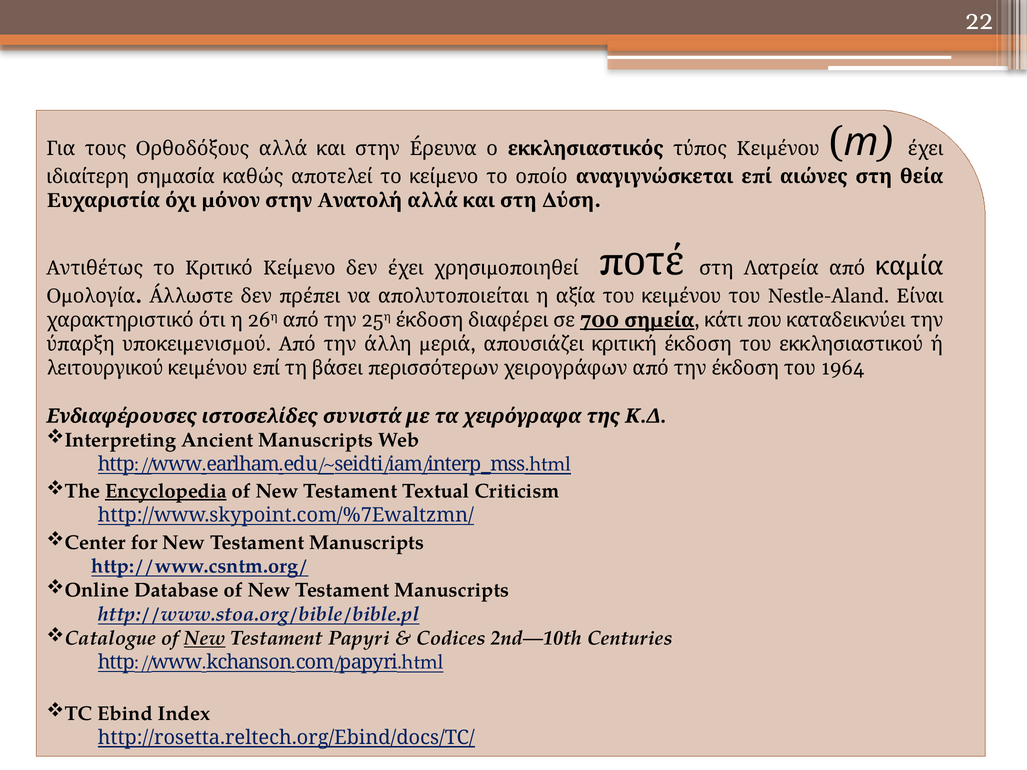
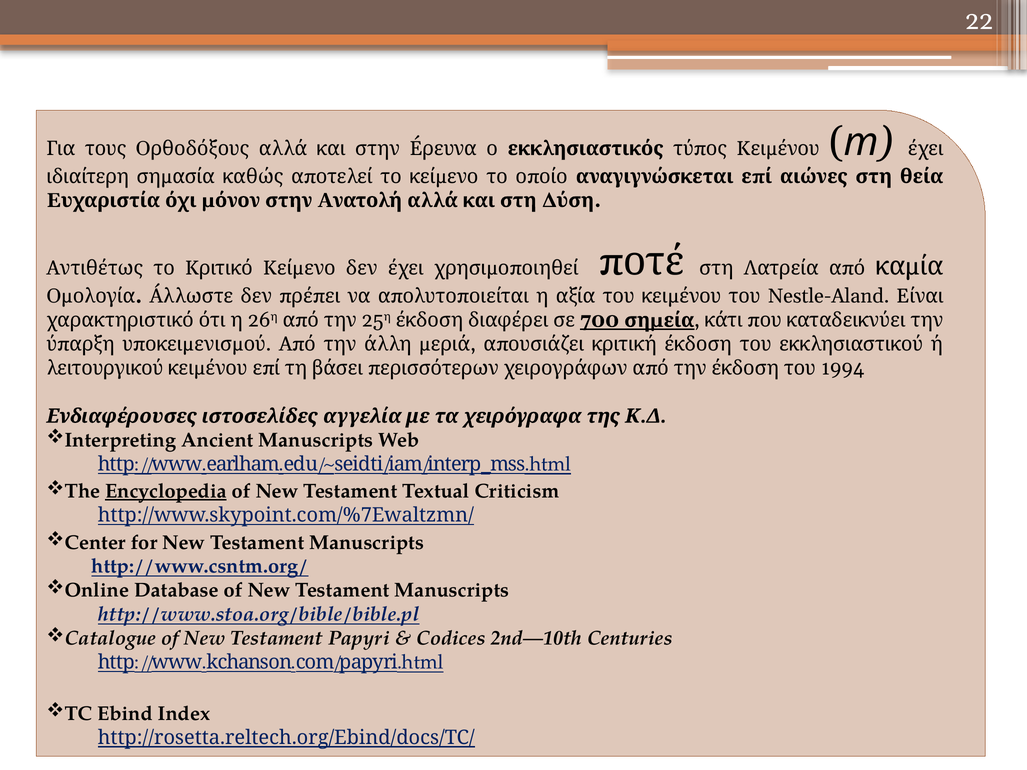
1964: 1964 -> 1994 (843, 368)
συνιστά: συνιστά -> αγγελία (362, 416)
New underline: present -> none (205, 639)
